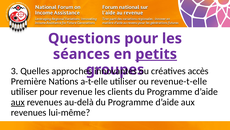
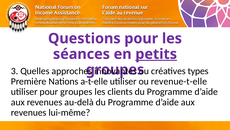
accès: accès -> types (198, 71)
pour revenue: revenue -> groupes (76, 91)
aux underline: present -> none (18, 102)
